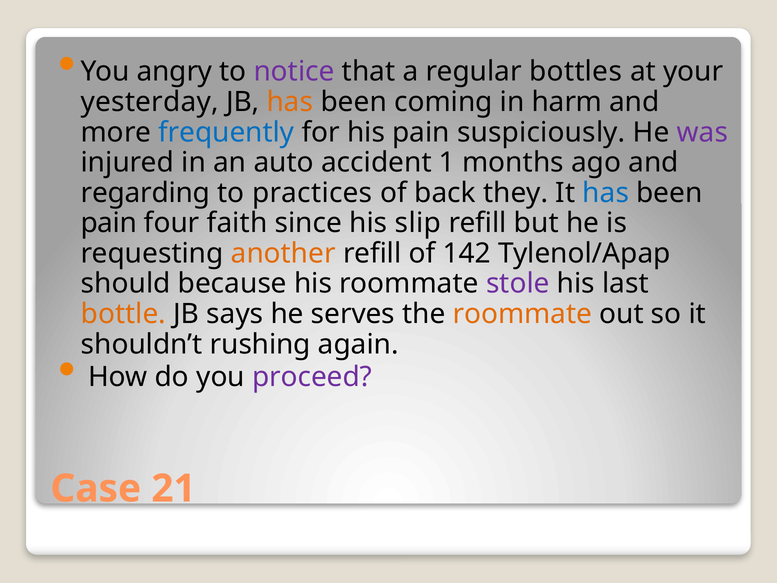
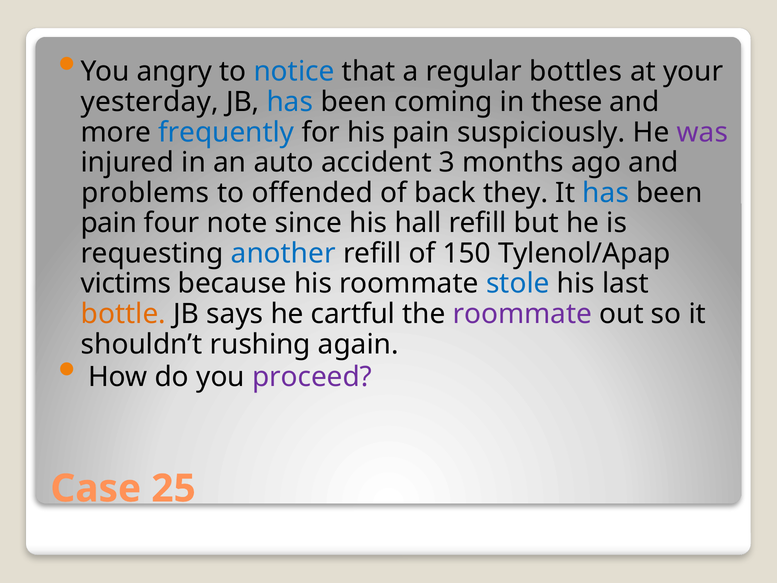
notice colour: purple -> blue (294, 72)
has colour: orange -> blue (290, 102)
harm: harm -> these (567, 102)
1: 1 -> 3 (447, 162)
regarding: regarding -> problems (145, 193)
practices: practices -> offended (312, 193)
faith: faith -> note (237, 223)
slip: slip -> hall (418, 223)
another colour: orange -> blue (283, 253)
142: 142 -> 150 (467, 253)
should: should -> victims (126, 284)
stole colour: purple -> blue (518, 284)
serves: serves -> cartful (353, 314)
roommate colour: orange -> purple (522, 314)
21: 21 -> 25 (174, 488)
